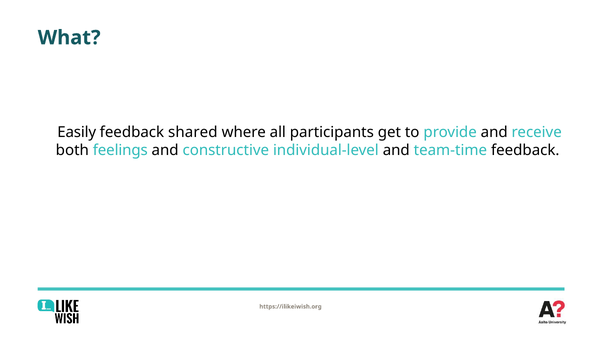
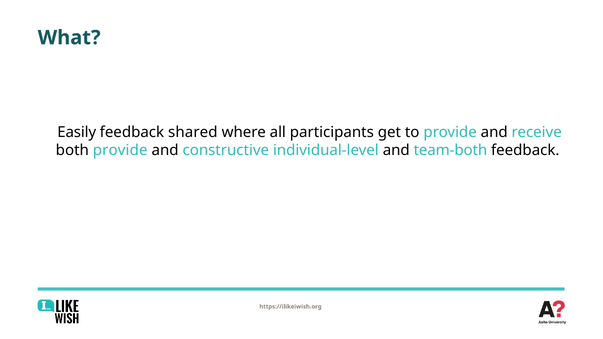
both feelings: feelings -> provide (120, 150)
team-time: team-time -> team-both (450, 150)
